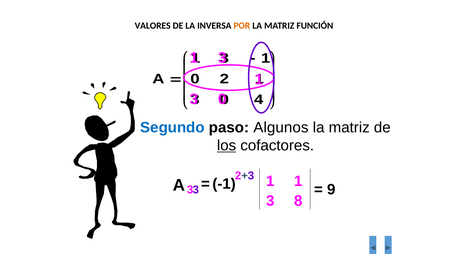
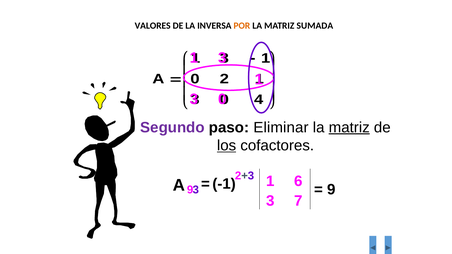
FUNCIÓN: FUNCIÓN -> SUMADA (315, 26)
Segundo colour: blue -> purple (172, 128)
Algunos: Algunos -> Eliminar (281, 128)
matriz underline: none -> present (349, 128)
1 1: 1 -> 6 (299, 181)
A 3: 3 -> 9 (190, 190)
8: 8 -> 7 (298, 201)
